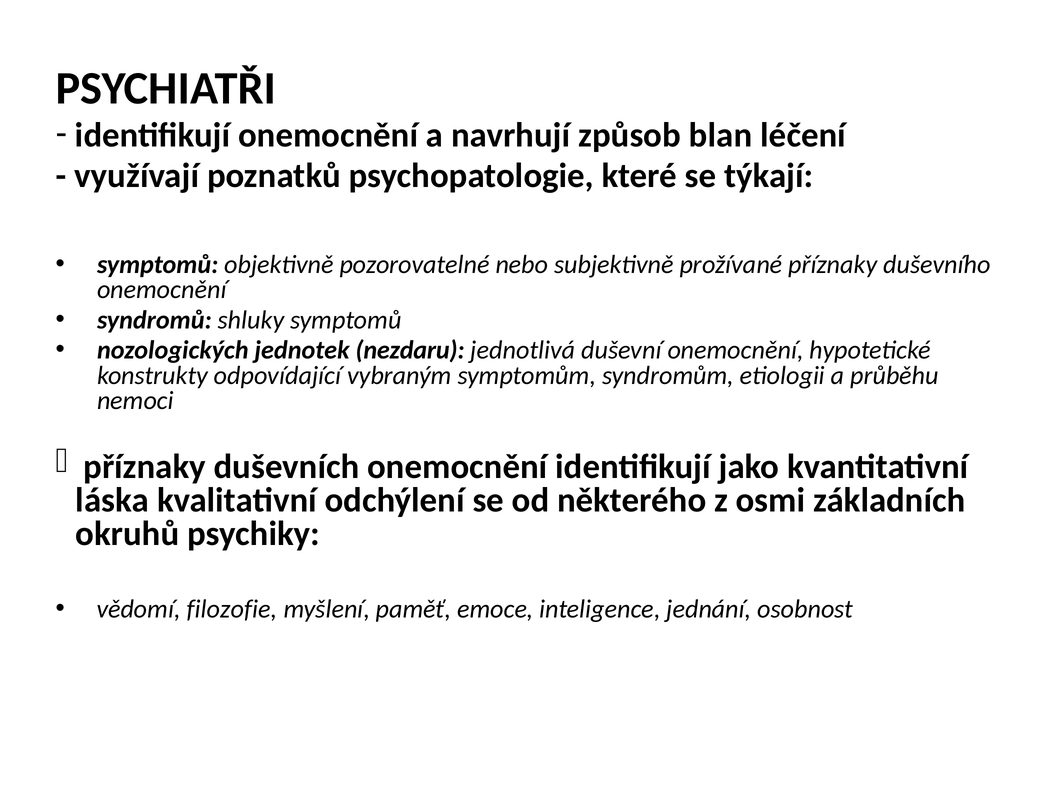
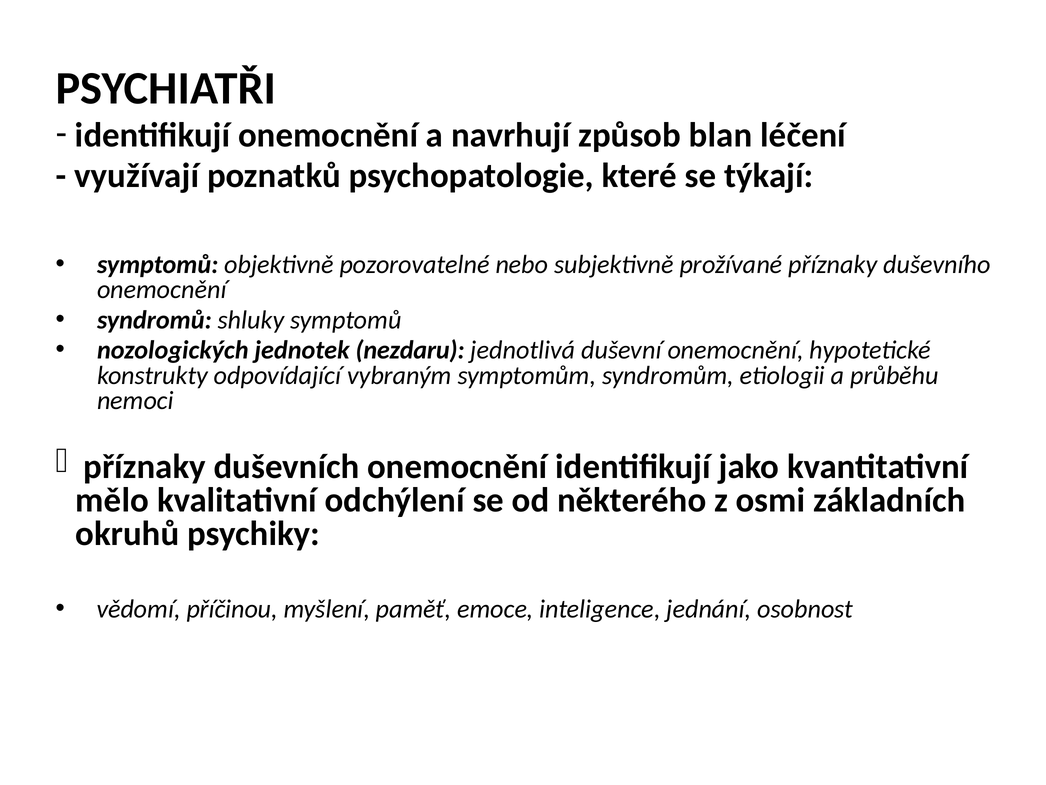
láska: láska -> mělo (112, 500)
filozofie: filozofie -> příčinou (232, 609)
